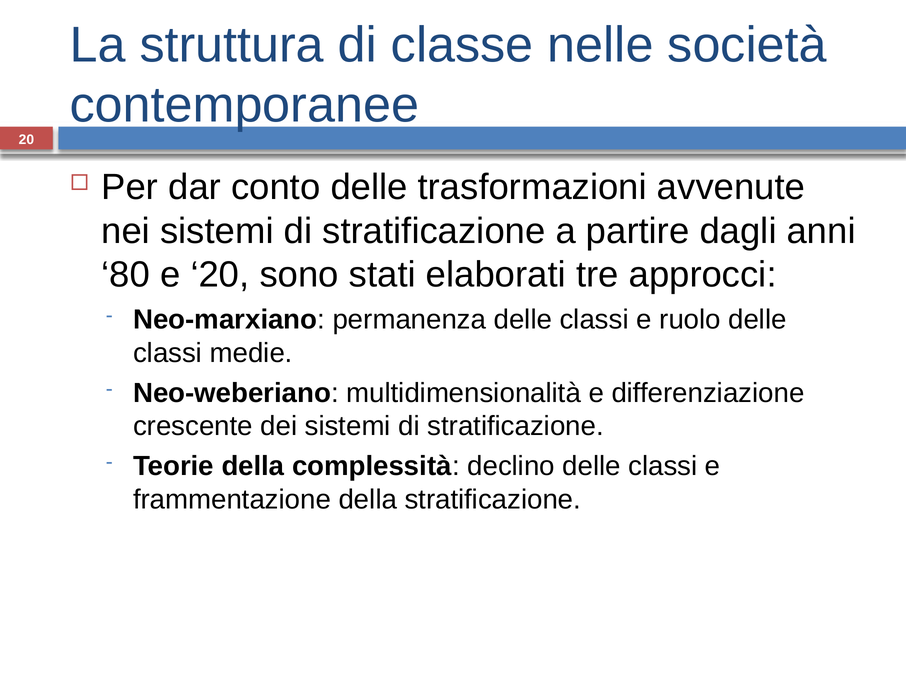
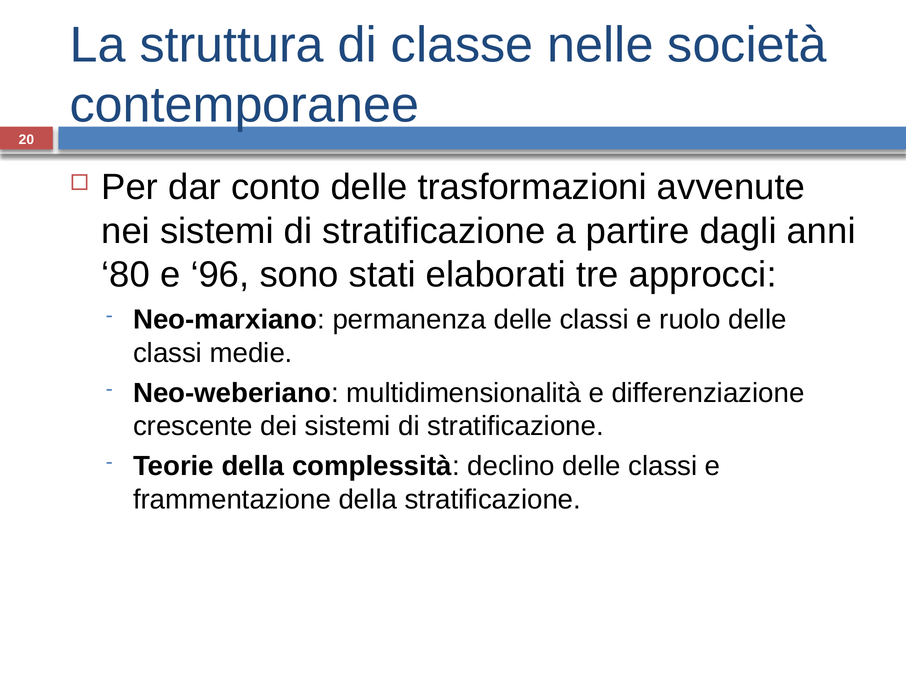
e 20: 20 -> 96 (220, 275)
